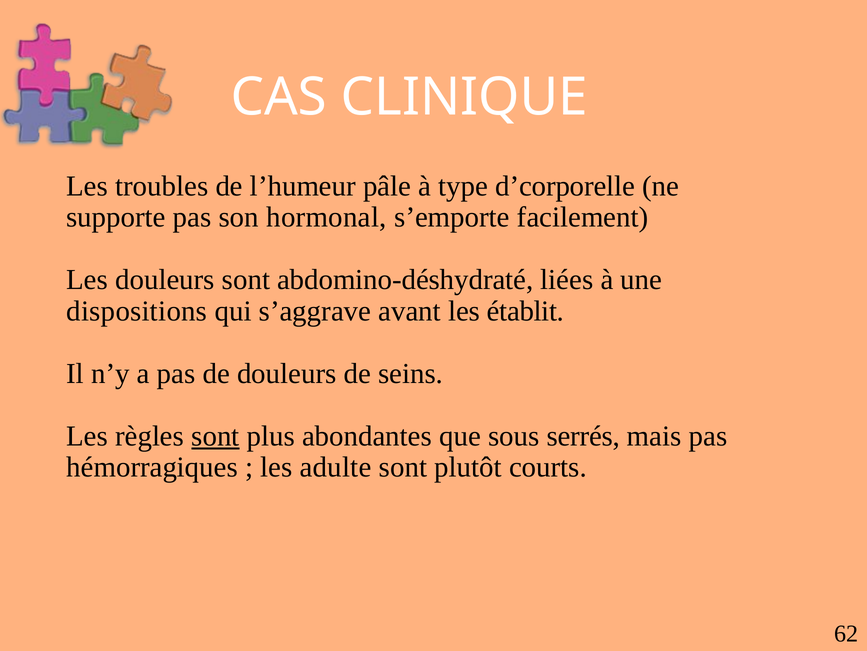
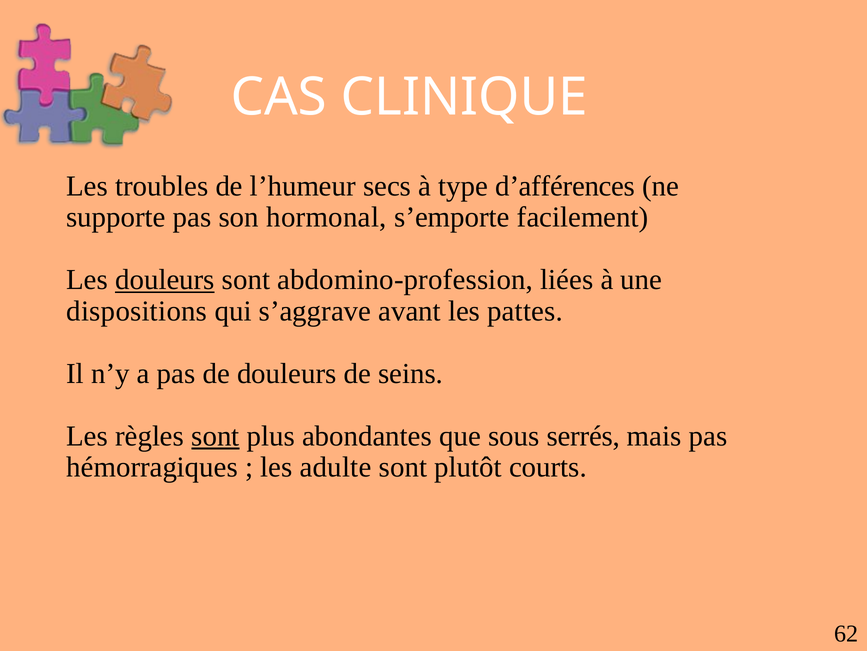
pâle: pâle -> secs (387, 186)
d’corporelle: d’corporelle -> d’afférences (565, 186)
douleurs underline: none -> present (165, 279)
abdomino-déshydraté: abdomino-déshydraté -> abdomino-profession (405, 279)
établit: établit -> pattes (525, 311)
